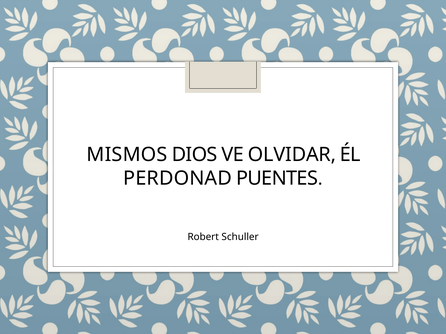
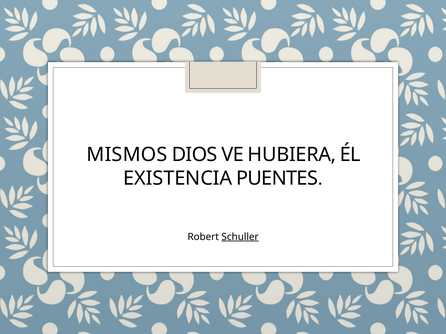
OLVIDAR: OLVIDAR -> HUBIERA (292, 155)
PERDONAD: PERDONAD -> EXISTENCIA (178, 179)
Schuller underline: none -> present (240, 237)
